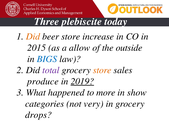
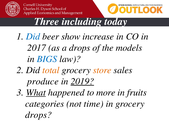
plebiscite: plebiscite -> including (82, 22)
Did colour: orange -> blue (33, 37)
beer store: store -> show (71, 37)
2015: 2015 -> 2017 (37, 48)
a allow: allow -> drops (80, 48)
outside: outside -> models (129, 48)
total colour: purple -> orange (51, 71)
What underline: none -> present (36, 93)
show: show -> fruits (137, 93)
very: very -> time (94, 104)
